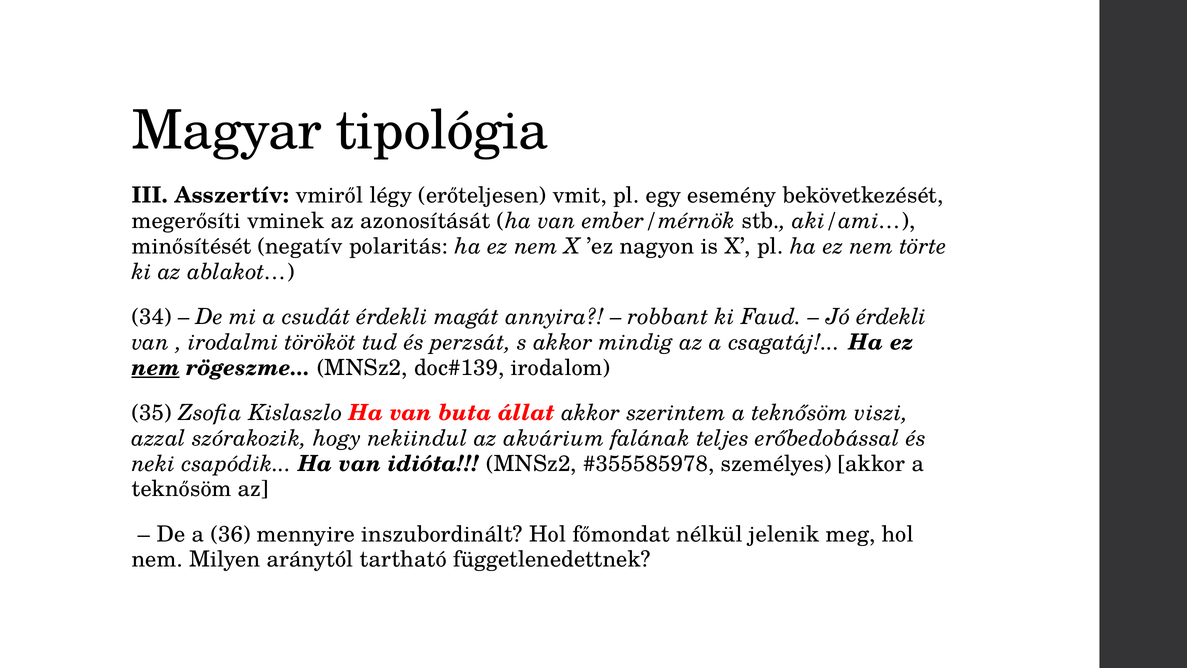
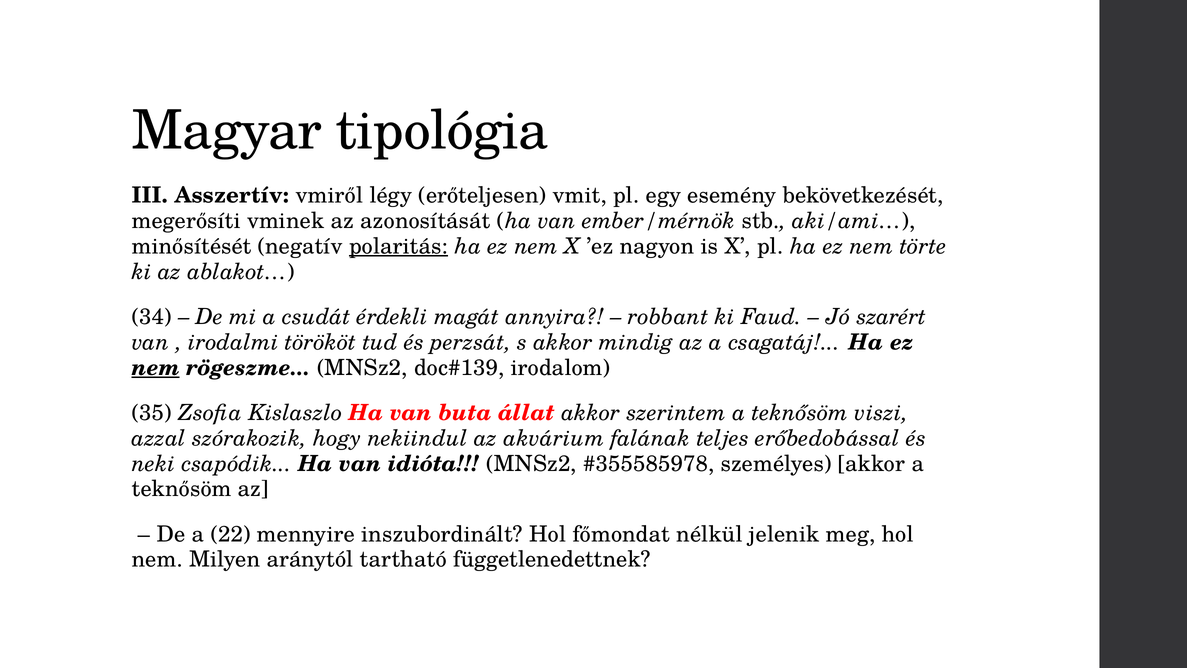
polaritás underline: none -> present (398, 246)
Jó érdekli: érdekli -> szarért (892, 317)
36: 36 -> 22 (230, 534)
